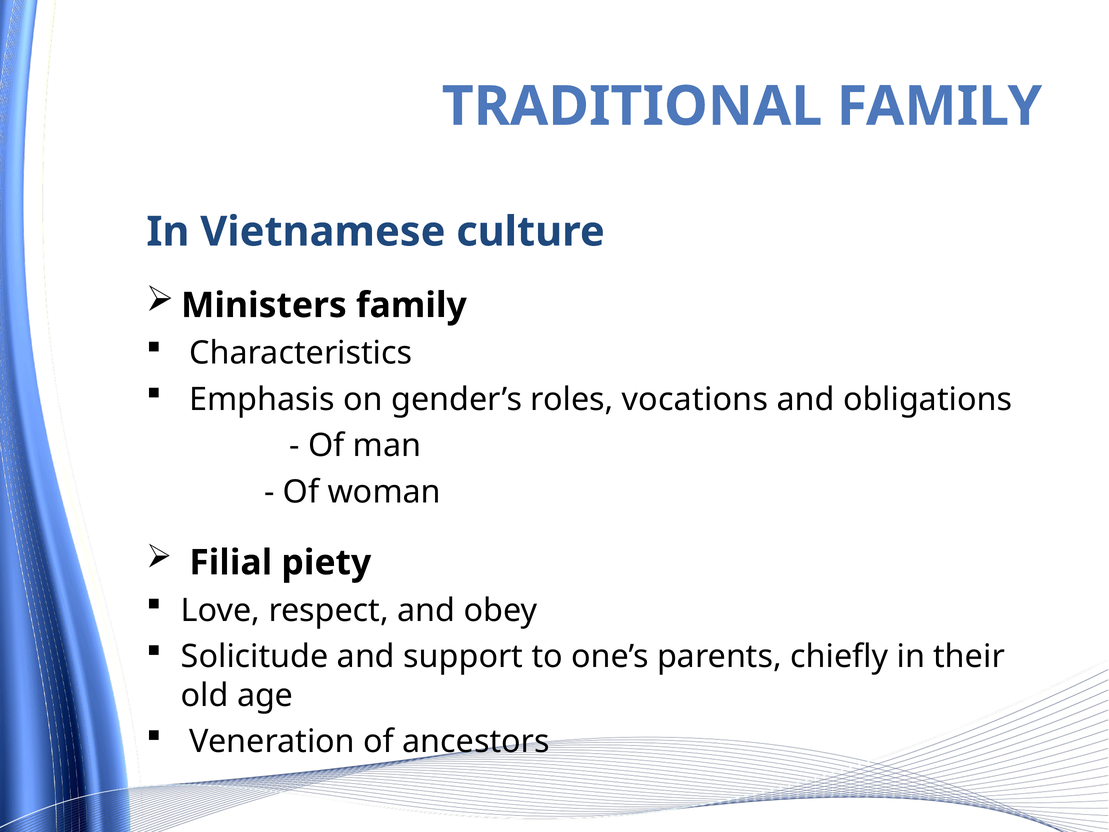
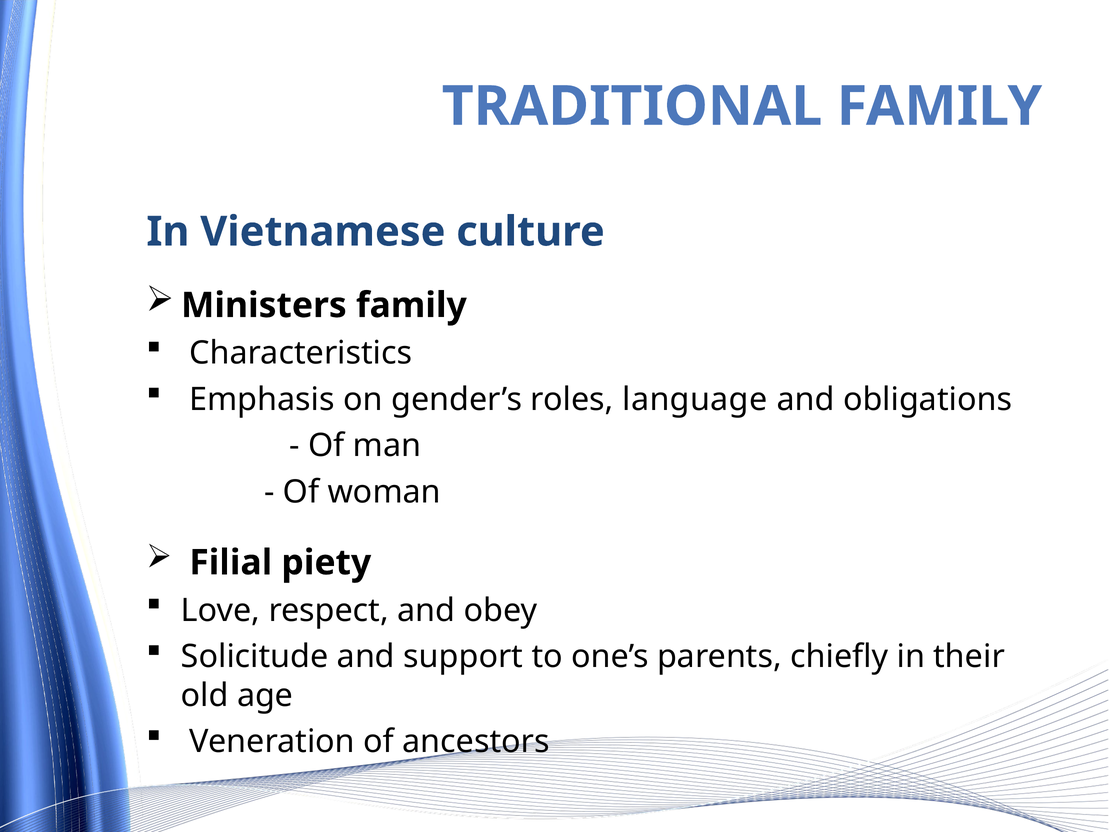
vocations: vocations -> language (695, 399)
